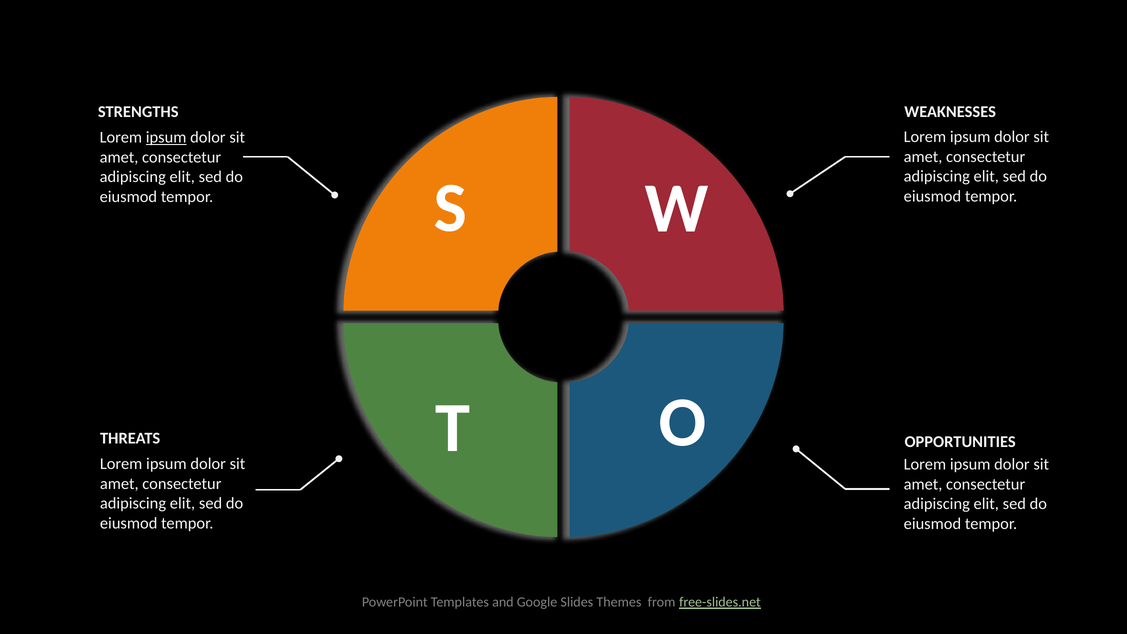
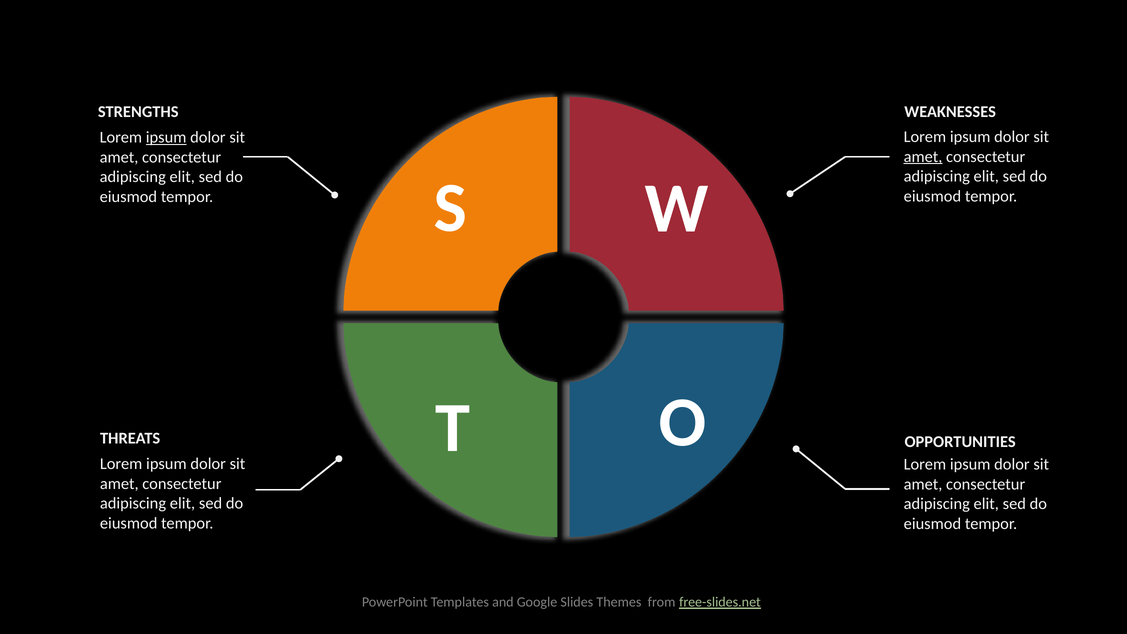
amet underline: none -> present (923, 157)
